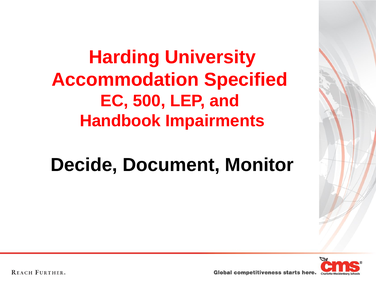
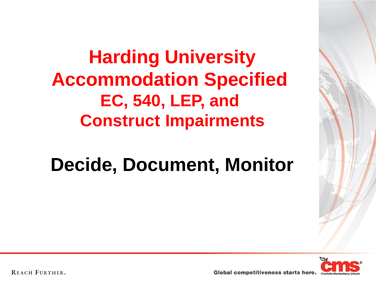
500: 500 -> 540 (149, 101)
Handbook: Handbook -> Construct (120, 121)
